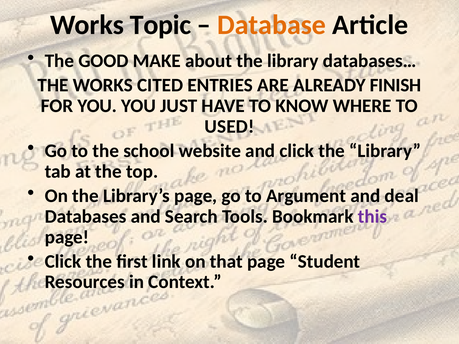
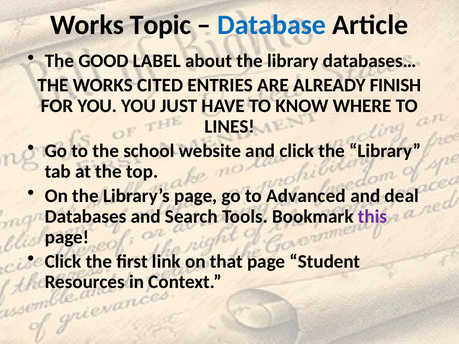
Database colour: orange -> blue (272, 25)
MAKE: MAKE -> LABEL (157, 61)
USED: USED -> LINES (229, 127)
Argument: Argument -> Advanced (306, 196)
